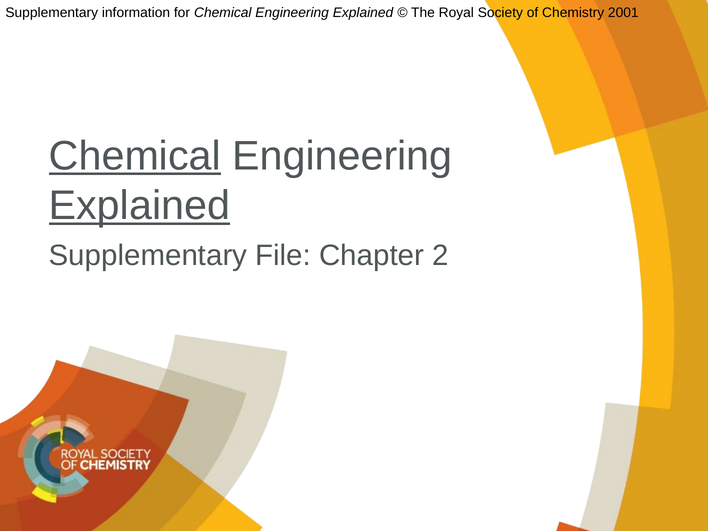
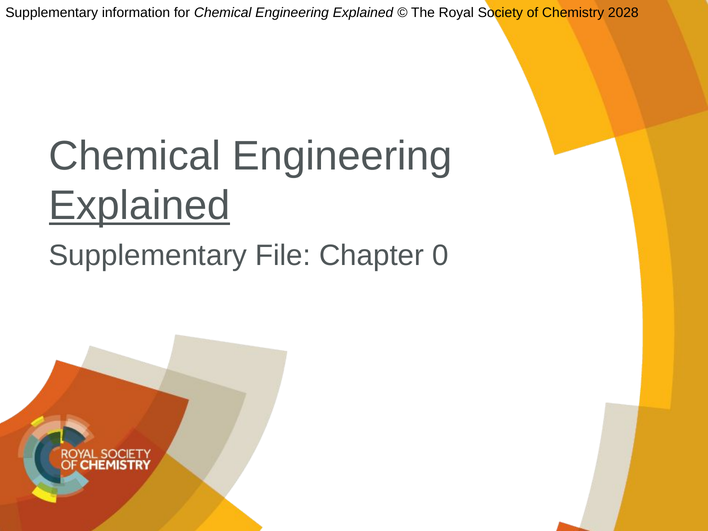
2001: 2001 -> 2028 (623, 13)
Chemical underline: present -> none (135, 156)
2: 2 -> 0 (440, 255)
